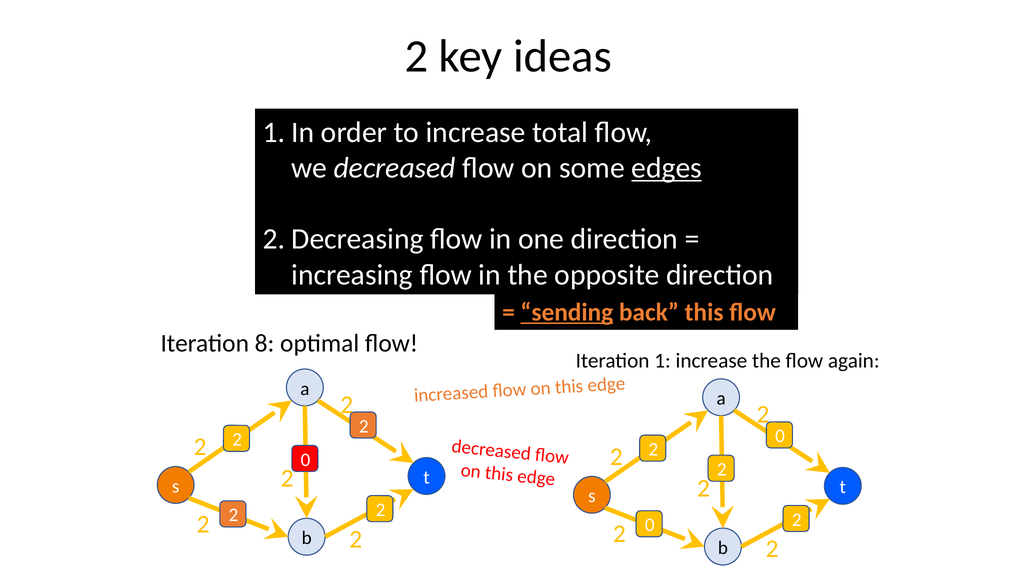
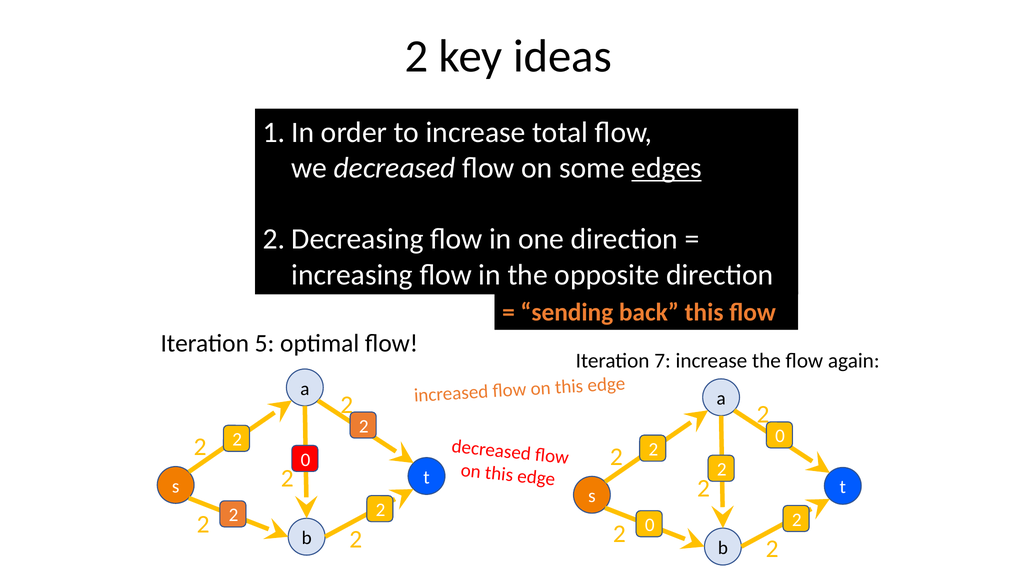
sending underline: present -> none (567, 313)
8: 8 -> 5 (265, 343)
1: 1 -> 7 (663, 361)
